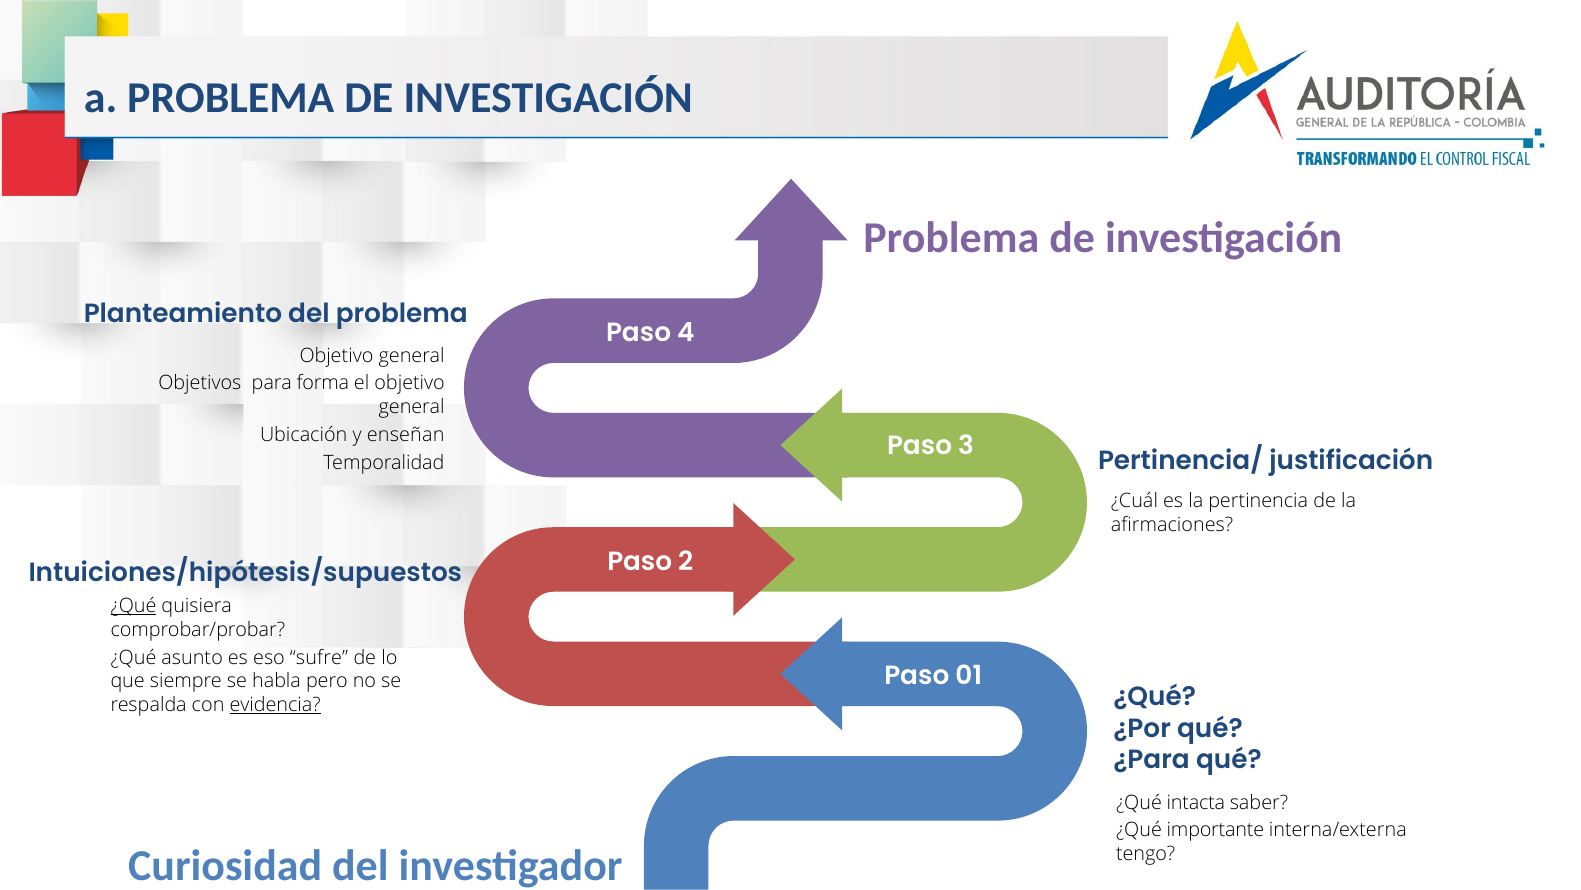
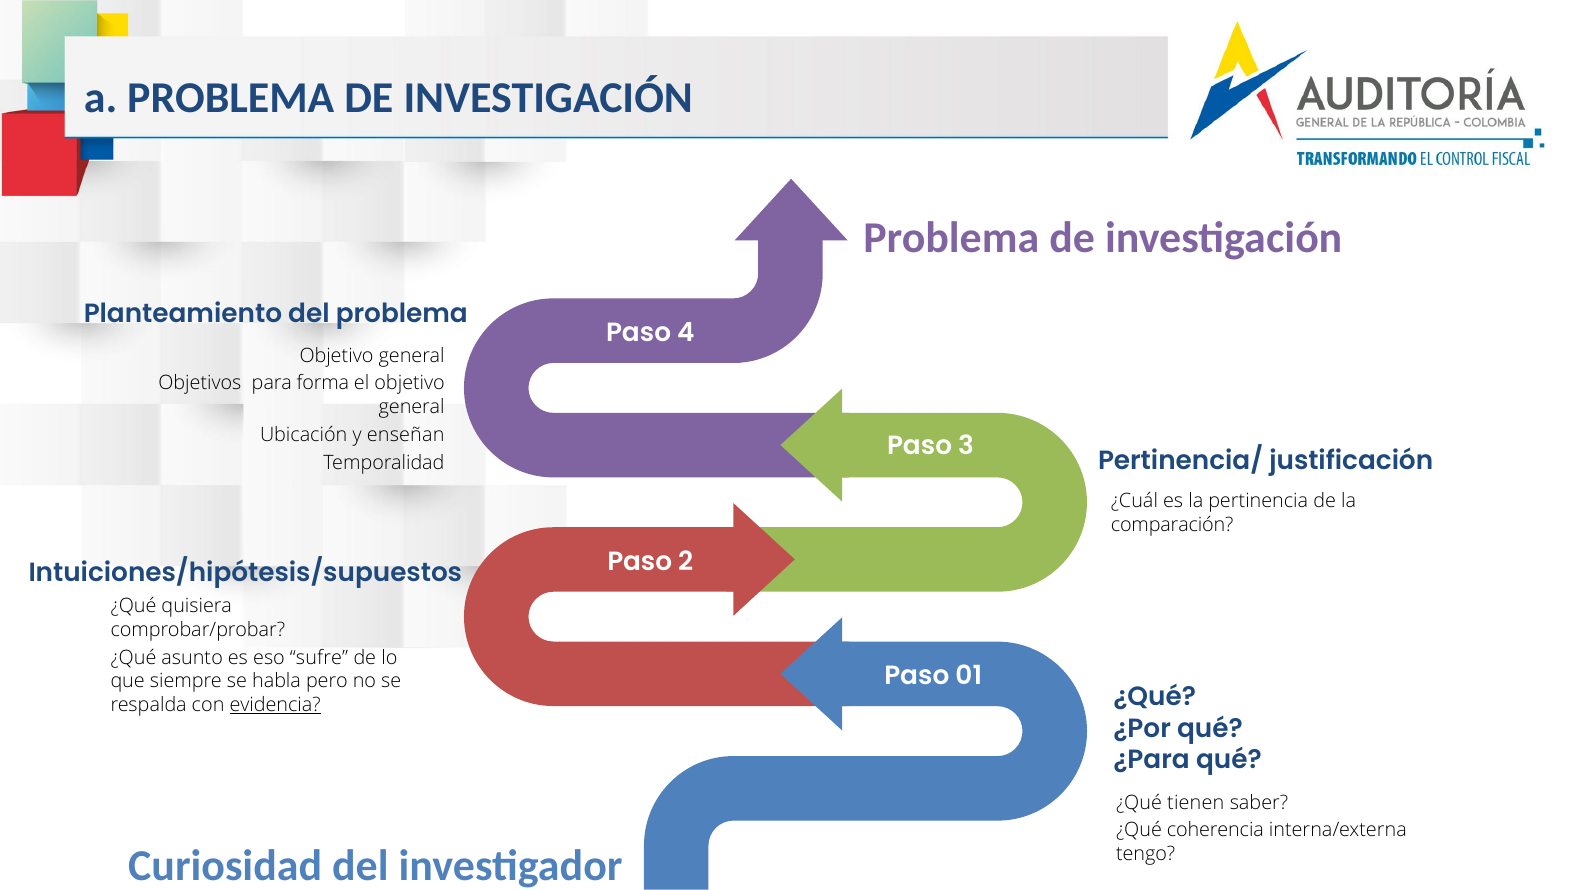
afirmaciones: afirmaciones -> comparación (1172, 524)
¿Qué underline: present -> none (134, 606)
intacta: intacta -> tienen (1196, 802)
importante: importante -> coherencia (1215, 830)
